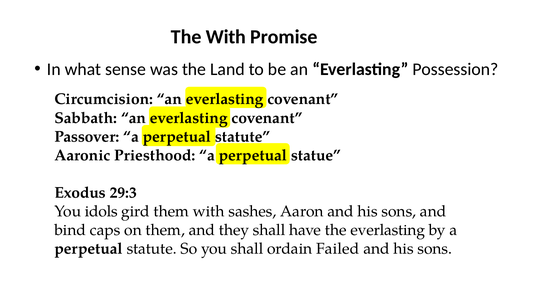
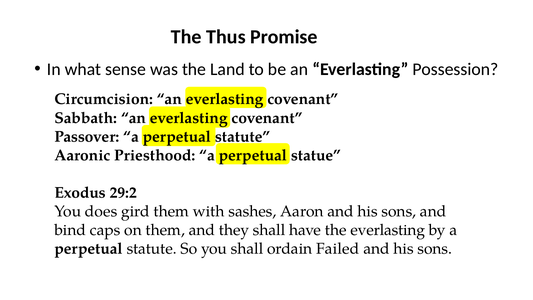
The With: With -> Thus (226, 37)
29:3: 29:3 -> 29:2 (123, 192)
idols: idols -> does (101, 211)
